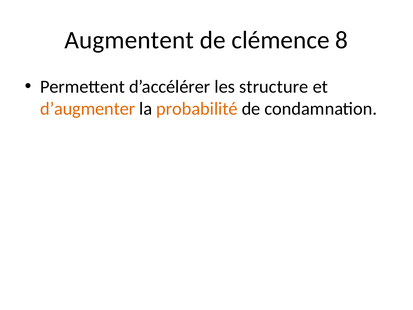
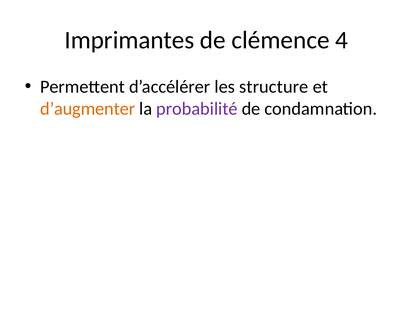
Augmentent: Augmentent -> Imprimantes (129, 40)
8: 8 -> 4 (342, 40)
probabilité colour: orange -> purple (197, 109)
